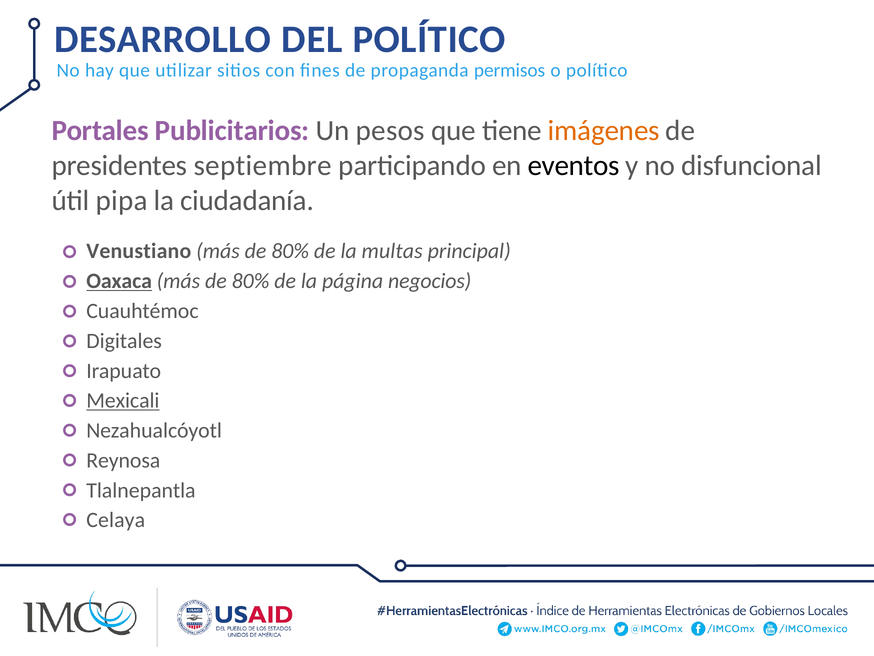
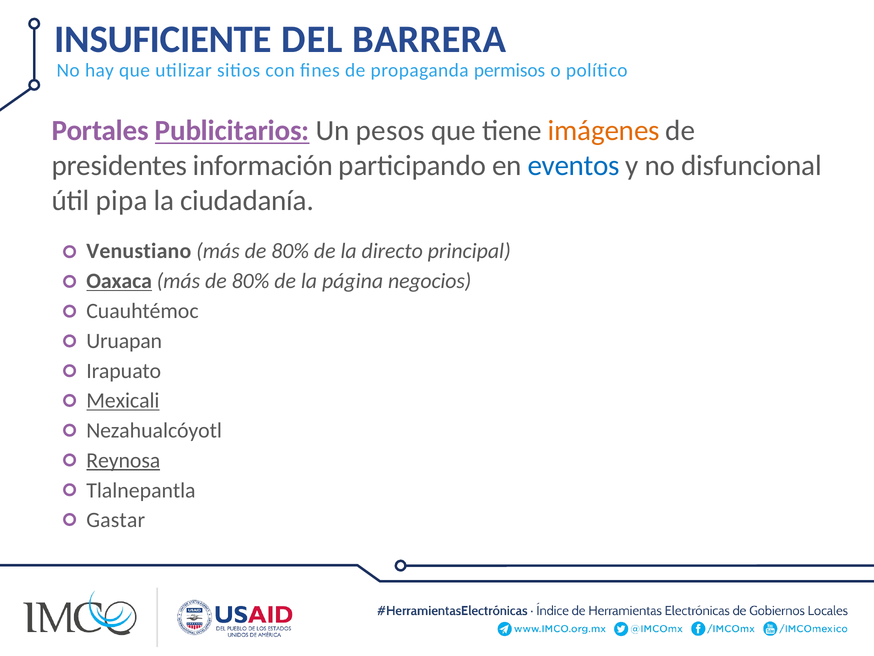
DESARROLLO: DESARROLLO -> INSUFICIENTE (163, 39)
DEL POLÍTICO: POLÍTICO -> BARRERA (429, 39)
Publicitarios underline: none -> present (232, 131)
septiembre: septiembre -> información (263, 166)
eventos colour: black -> blue (574, 166)
multas: multas -> directo (392, 251)
Digitales: Digitales -> Uruapan (124, 341)
Reynosa underline: none -> present (123, 460)
Celaya: Celaya -> Gastar (116, 520)
